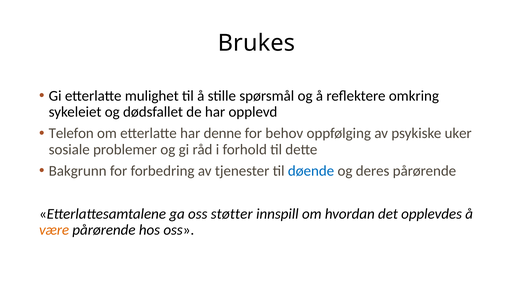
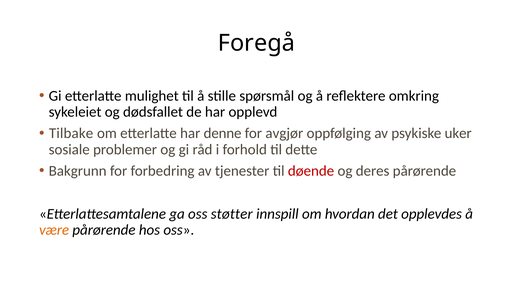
Brukes: Brukes -> Foregå (256, 43)
Telefon: Telefon -> Tilbake (71, 134)
behov: behov -> avgjør (284, 134)
døende colour: blue -> red (311, 171)
